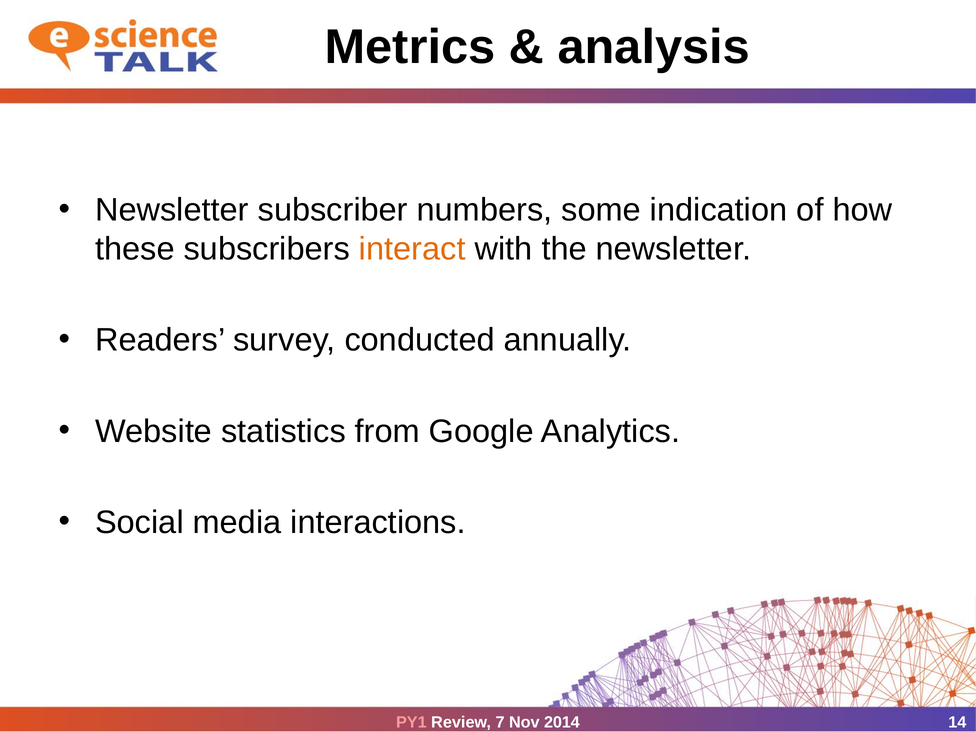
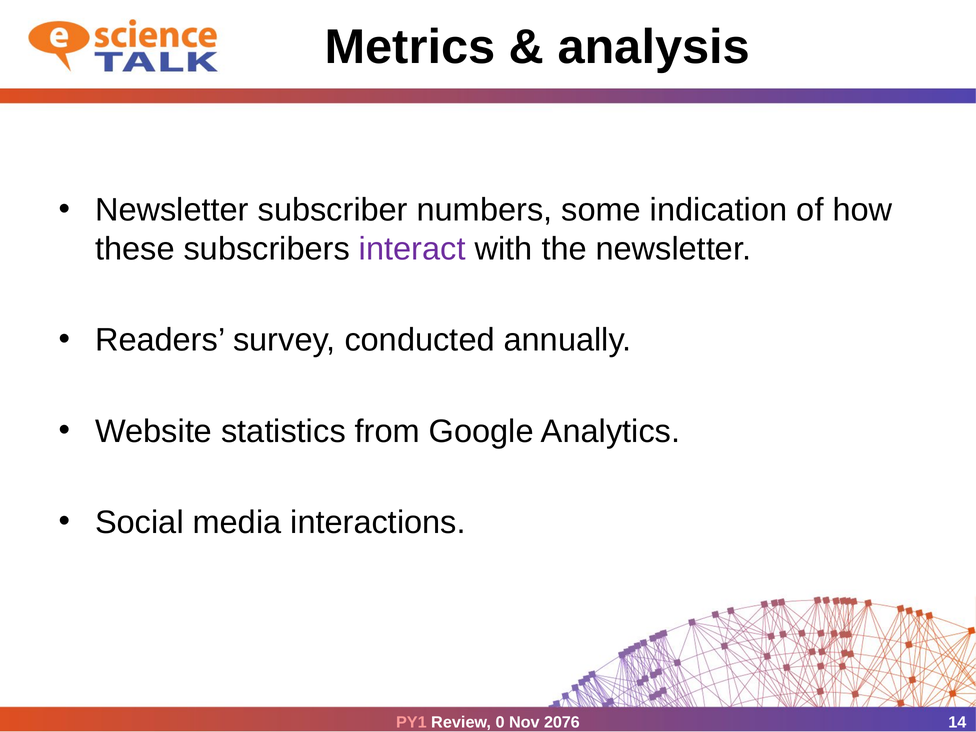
interact colour: orange -> purple (412, 249)
7: 7 -> 0 (500, 722)
2014: 2014 -> 2076 (562, 722)
